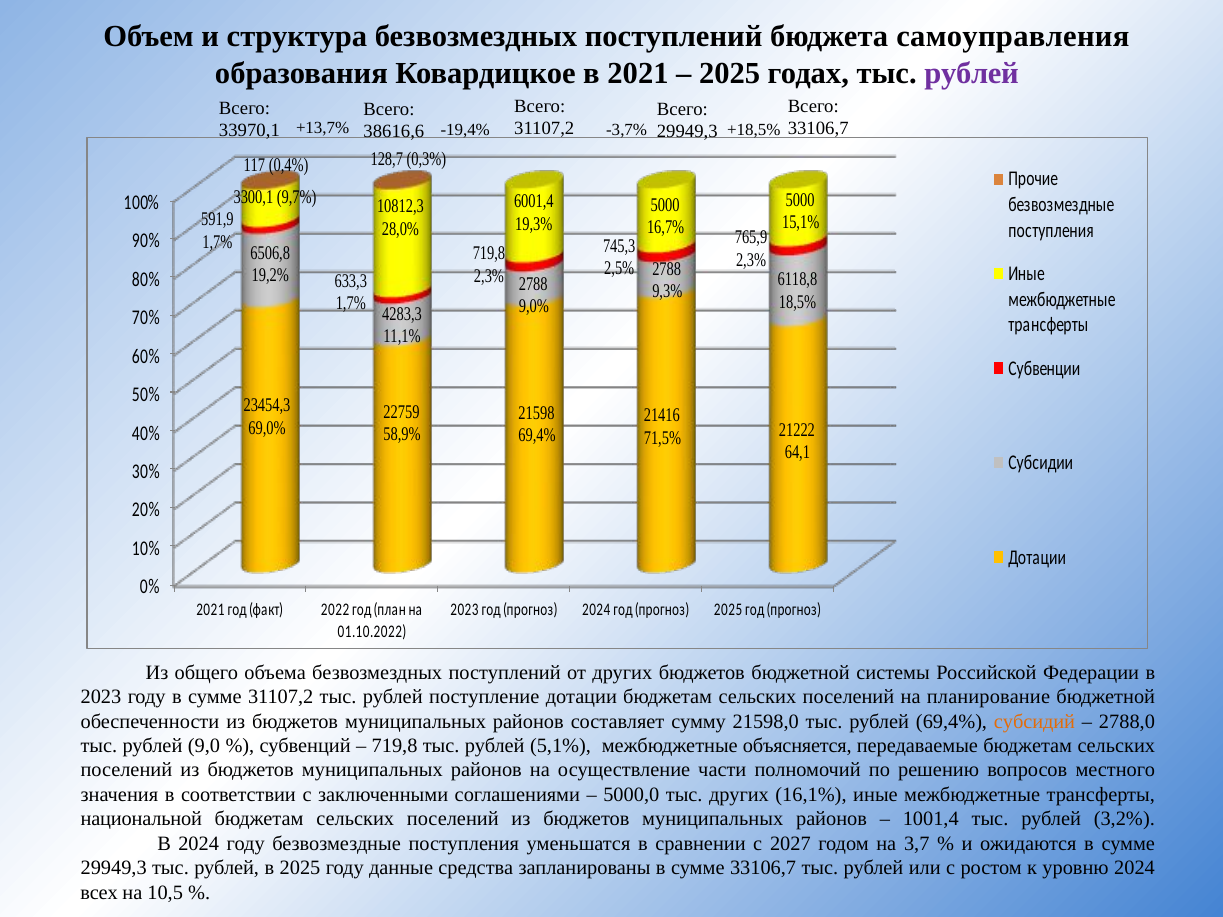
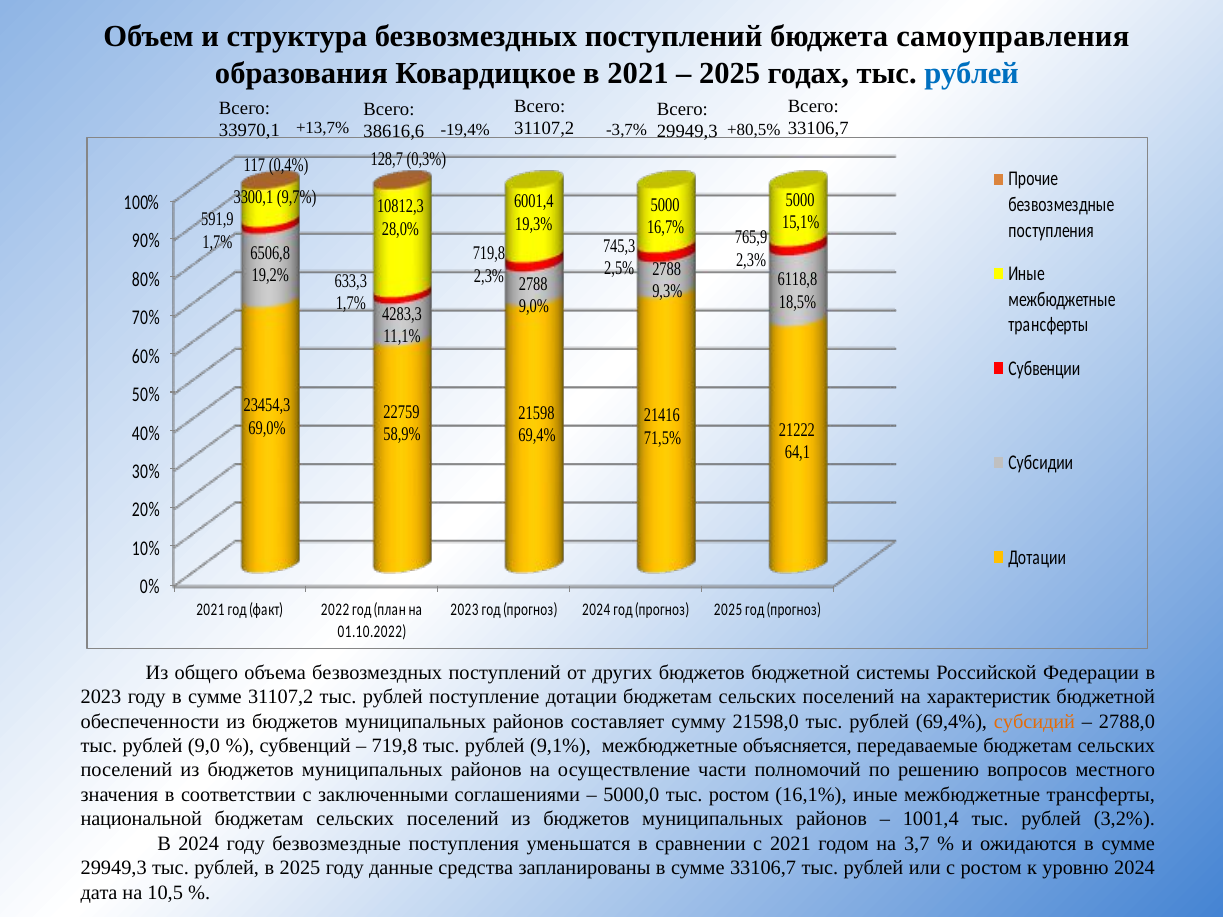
рублей colour: purple -> blue (972, 73)
+18,5%: +18,5% -> +80,5% (754, 130)
планирование: планирование -> характеристик (989, 697)
5,1%: 5,1% -> 9,1% (561, 746)
тыс других: других -> ростом (739, 795)
с 2027: 2027 -> 2021 (790, 844)
всех: всех -> дата (99, 893)
